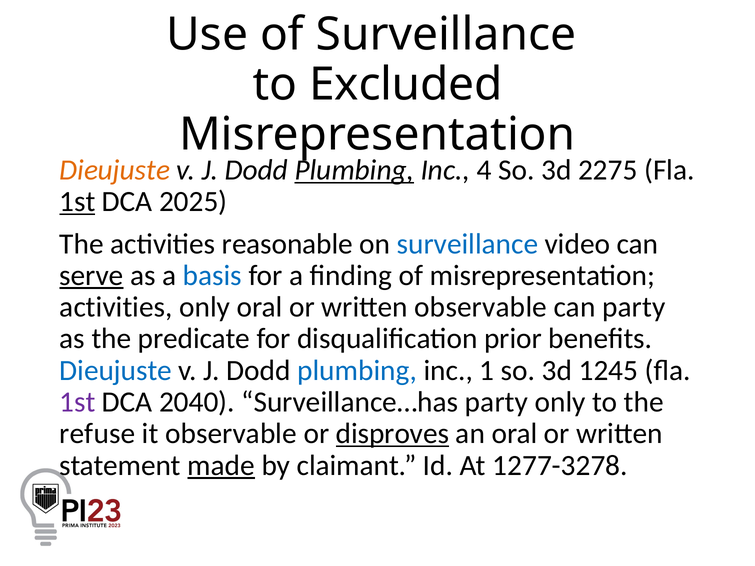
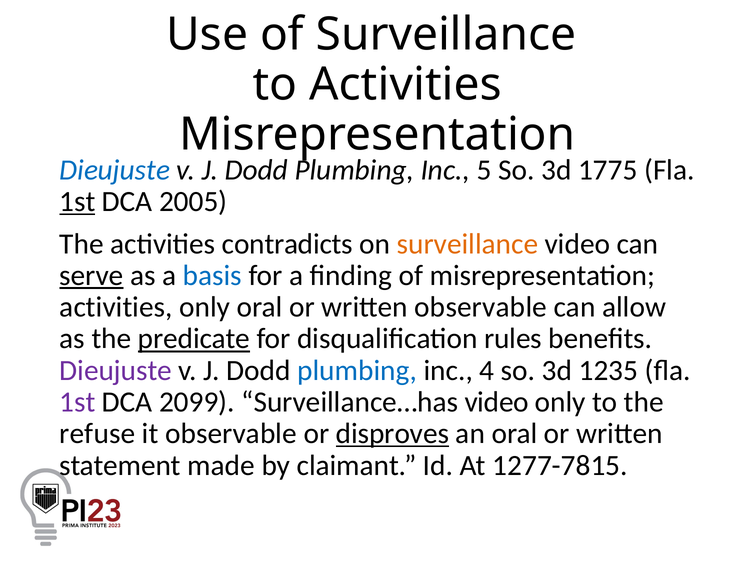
to Excluded: Excluded -> Activities (406, 85)
Dieujuste colour: orange -> blue (115, 170)
Plumbing underline: present -> none (354, 170)
4: 4 -> 5 (484, 170)
2275: 2275 -> 1775 (608, 170)
2025: 2025 -> 2005 (193, 202)
reasonable: reasonable -> contradicts (287, 244)
surveillance colour: blue -> orange (468, 244)
can party: party -> allow (634, 307)
predicate underline: none -> present (194, 339)
prior: prior -> rules (513, 339)
Dieujuste colour: blue -> purple (116, 371)
1: 1 -> 4 (487, 371)
1245: 1245 -> 1235 (608, 371)
2040: 2040 -> 2099 (197, 402)
Surveillance…has party: party -> video (497, 402)
made underline: present -> none (221, 466)
1277-3278: 1277-3278 -> 1277-7815 (560, 466)
